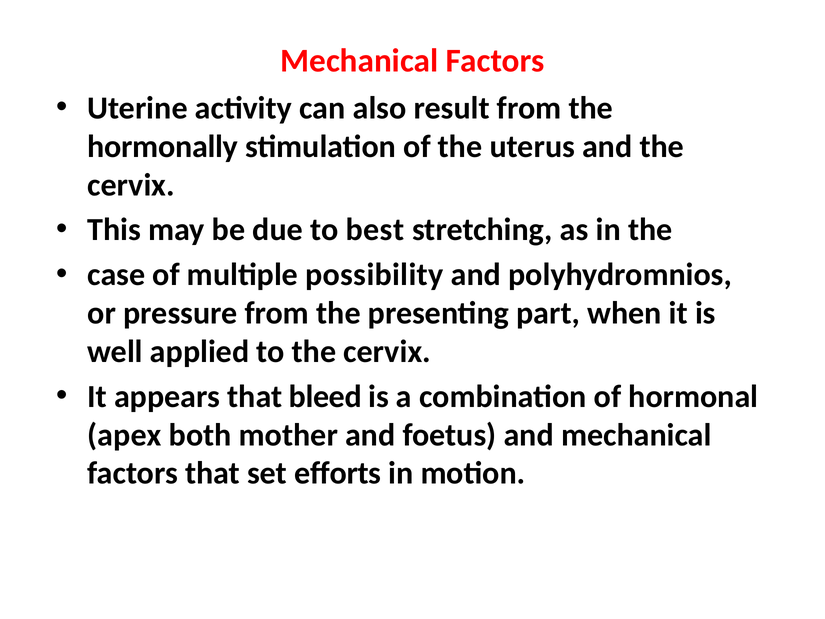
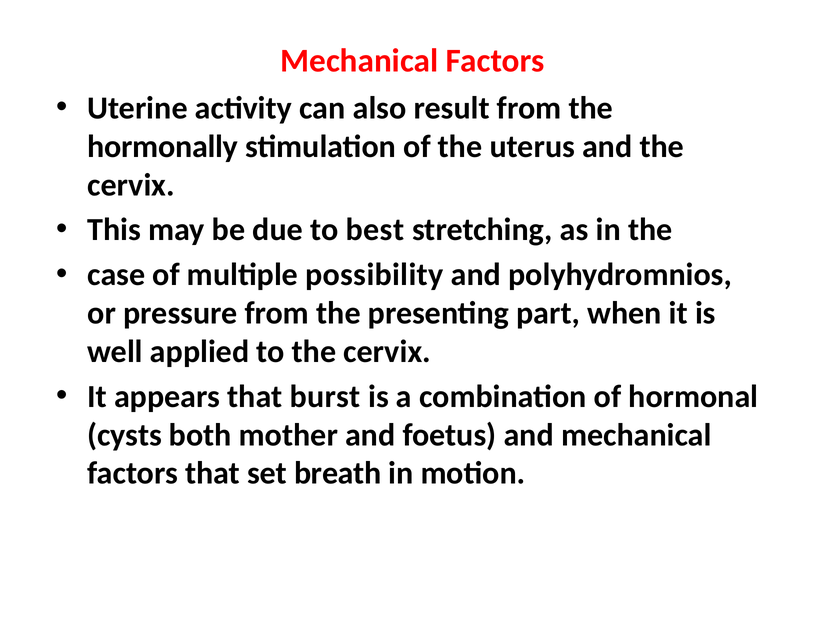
bleed: bleed -> burst (325, 396)
apex: apex -> cysts (125, 435)
efforts: efforts -> breath (338, 473)
